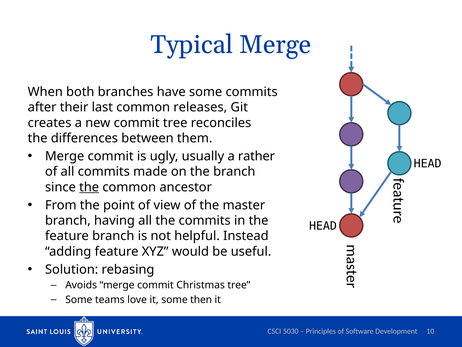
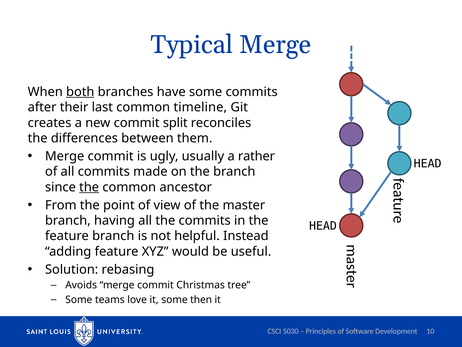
both underline: none -> present (80, 92)
releases: releases -> timeline (200, 107)
commit tree: tree -> split (175, 123)
